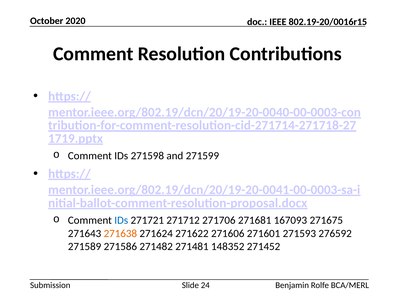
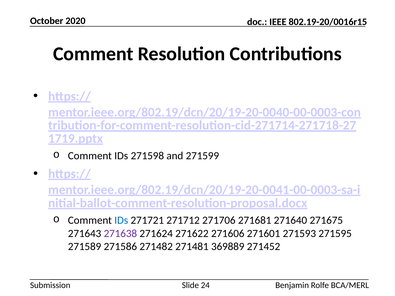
167093: 167093 -> 271640 (290, 220)
271638 colour: orange -> purple (120, 234)
276592: 276592 -> 271595 (335, 234)
148352: 148352 -> 369889 (228, 247)
